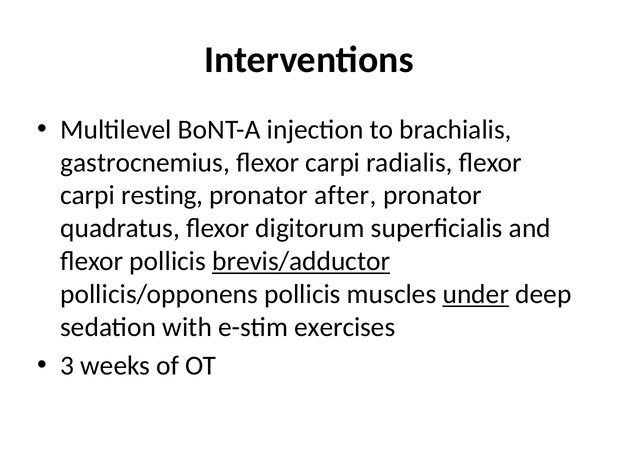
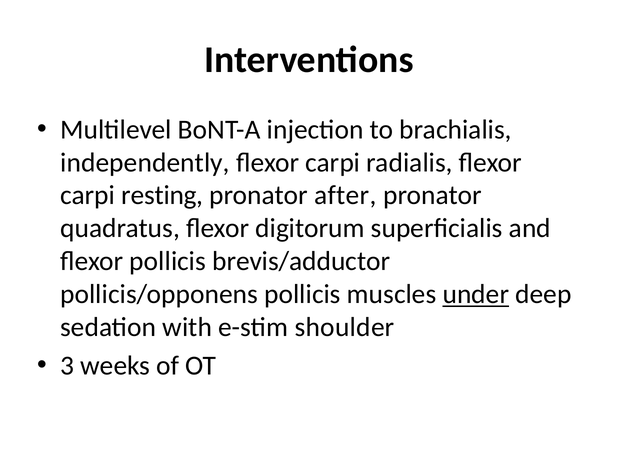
gastrocnemius: gastrocnemius -> independently (145, 163)
brevis/adductor underline: present -> none (301, 262)
exercises: exercises -> shoulder (345, 328)
